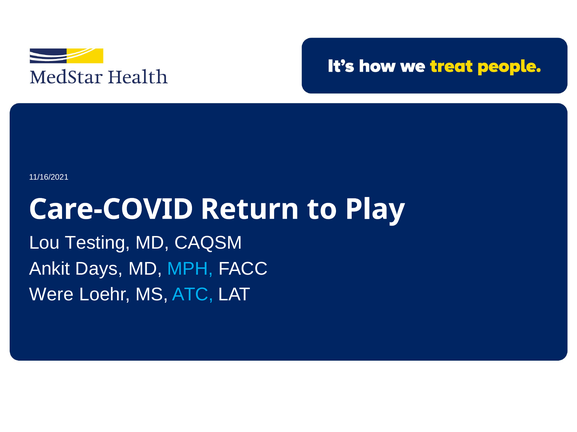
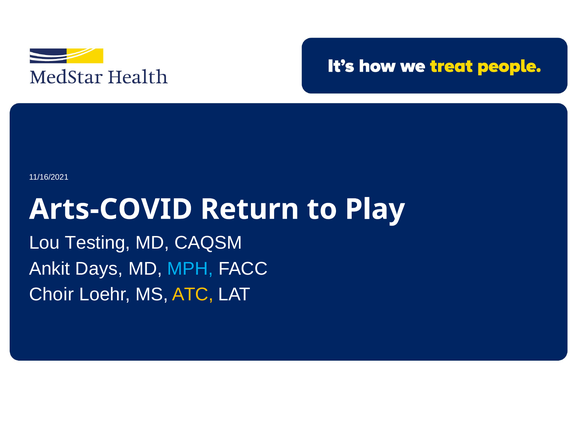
Care-COVID: Care-COVID -> Arts-COVID (111, 210)
Were: Were -> Choir (51, 295)
ATC colour: light blue -> yellow (193, 295)
